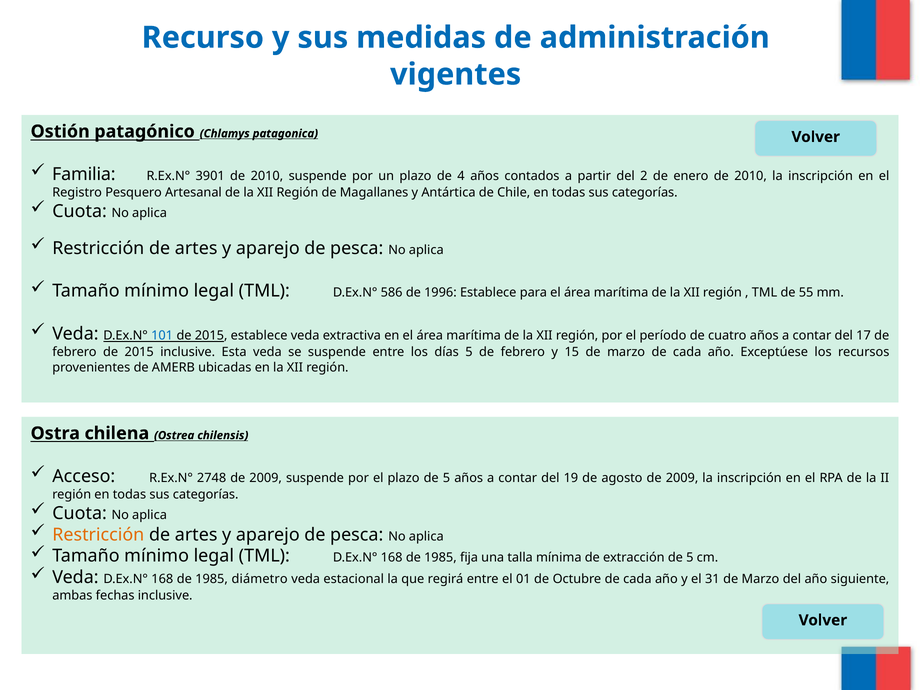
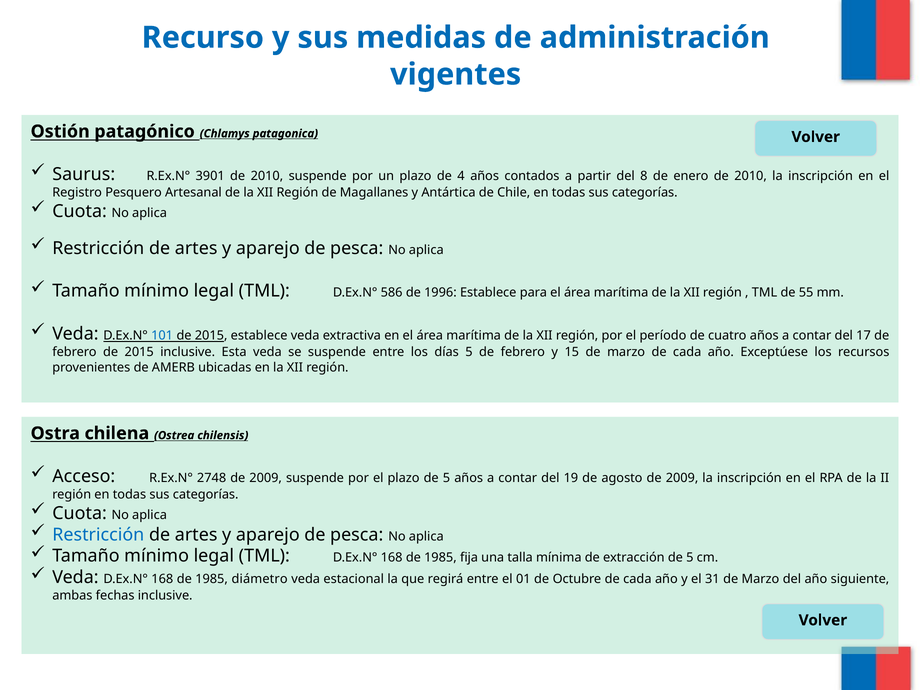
Familia: Familia -> Saurus (84, 174)
2: 2 -> 8 (644, 176)
Restricción colour: orange -> blue (98, 535)
